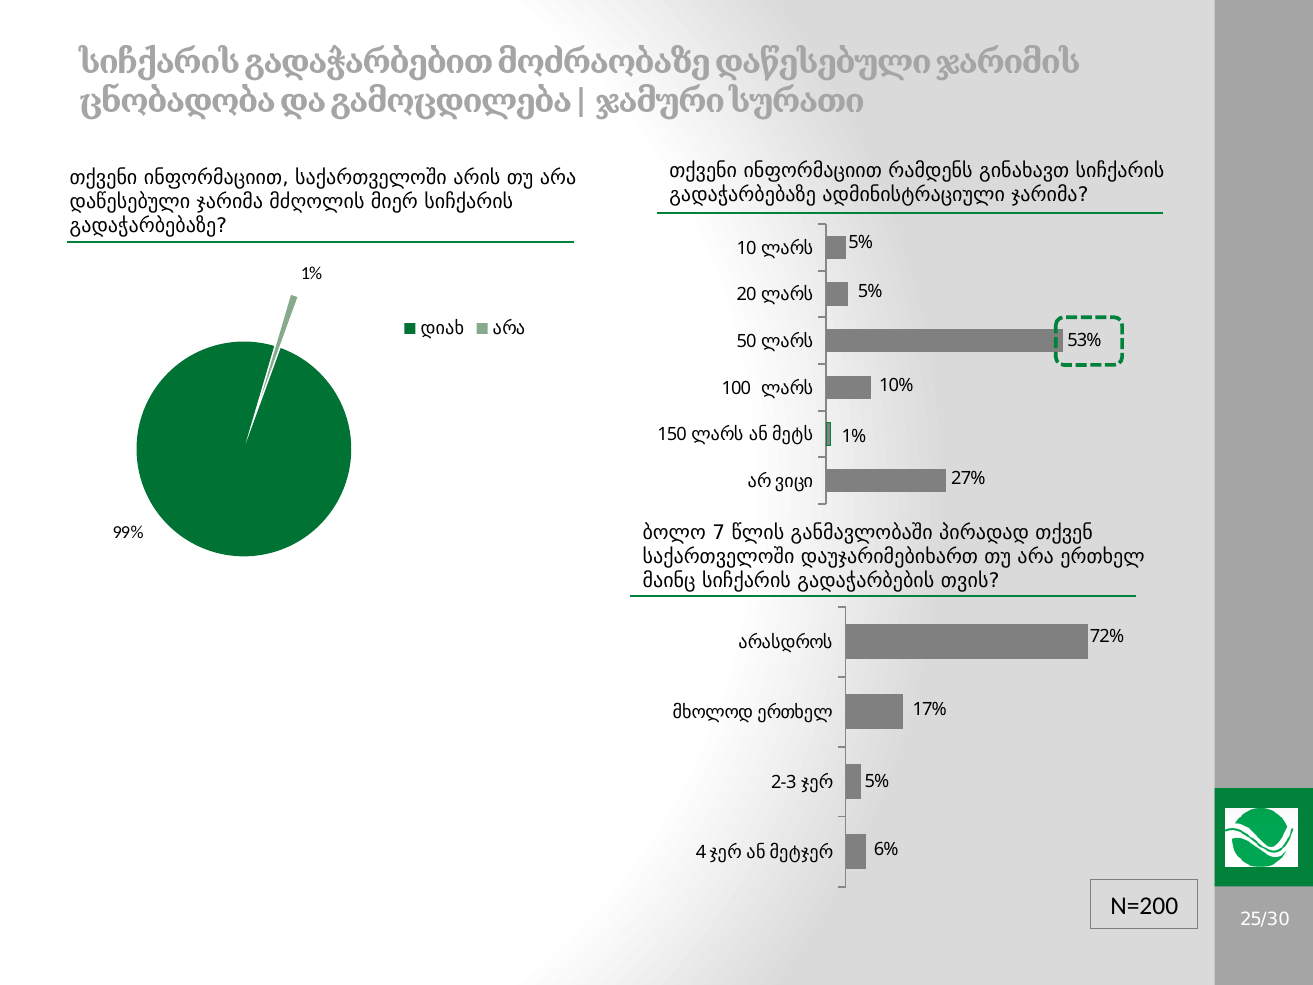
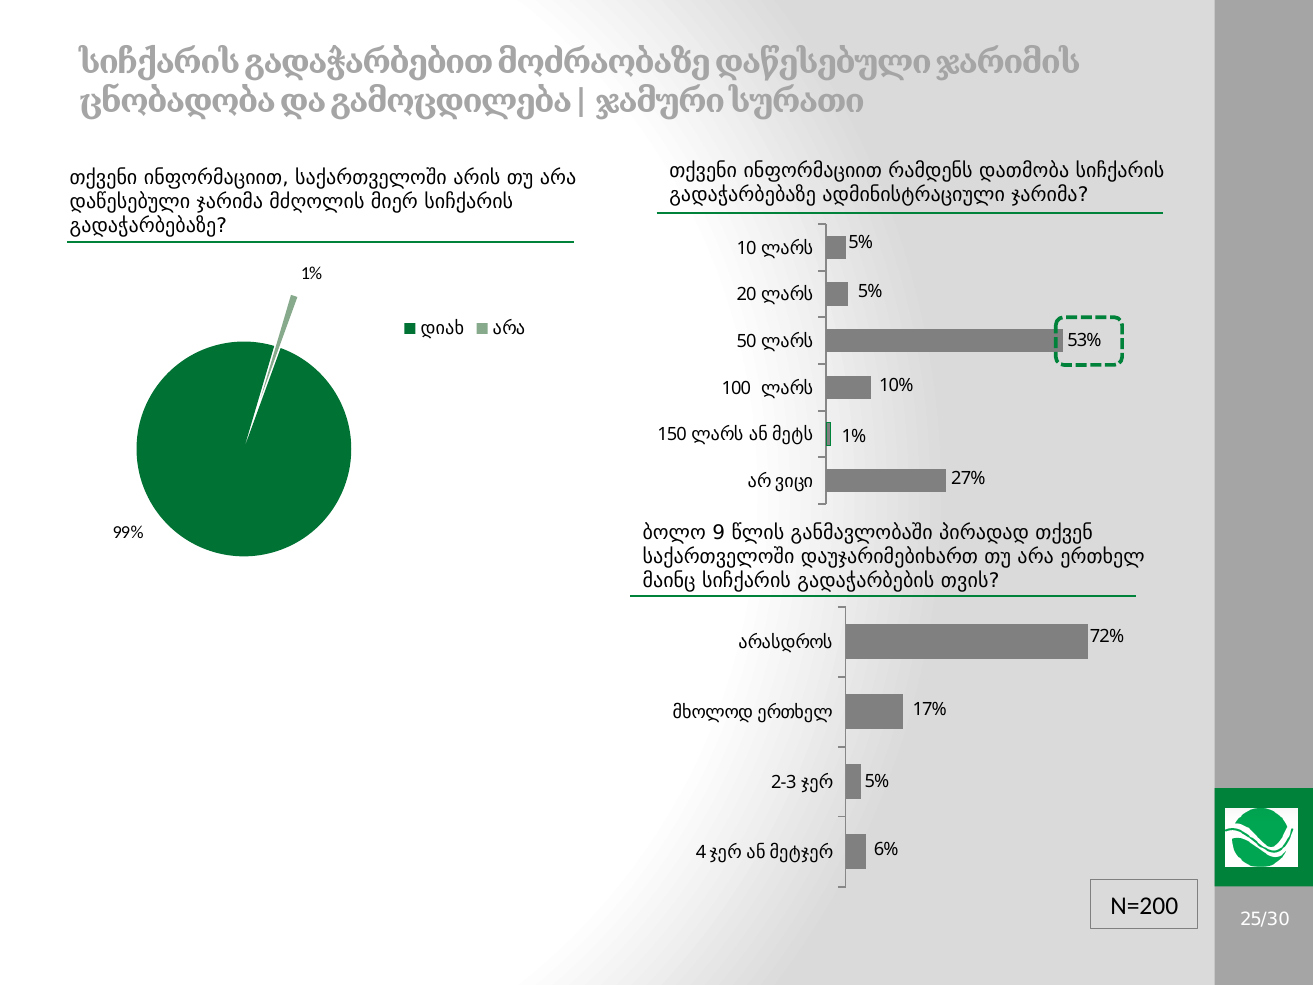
გინახავთ: გინახავთ -> დათმობა (1024, 171)
7: 7 -> 9 (719, 533)
